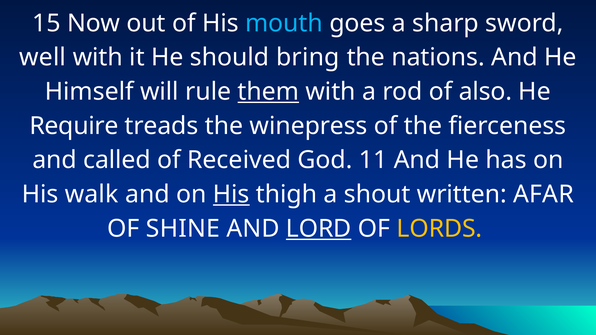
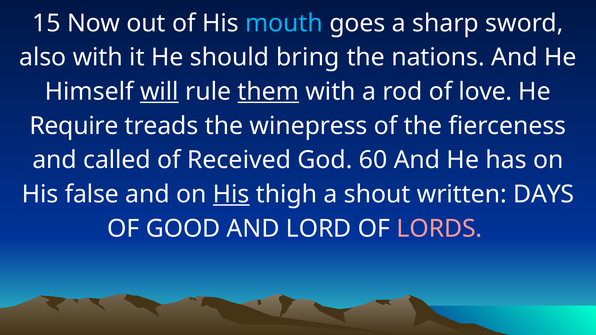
well: well -> also (43, 58)
will underline: none -> present (159, 92)
also: also -> love (485, 92)
11: 11 -> 60 (373, 160)
walk: walk -> false (92, 195)
AFAR: AFAR -> DAYS (544, 195)
SHINE: SHINE -> GOOD (183, 229)
LORD underline: present -> none (319, 229)
LORDS colour: yellow -> pink (439, 229)
